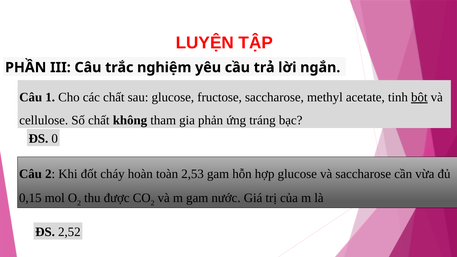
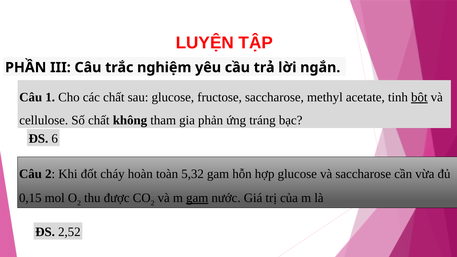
0: 0 -> 6 (55, 139)
2,53: 2,53 -> 5,32 (193, 174)
gam underline: none -> present (197, 198)
